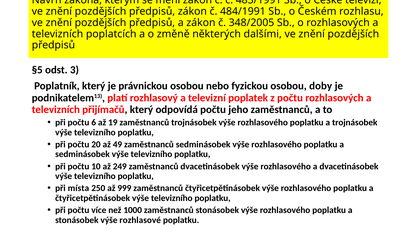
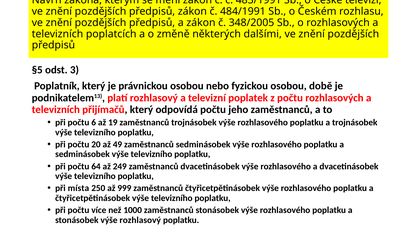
doby: doby -> době (321, 86)
10: 10 -> 64 (96, 166)
výše rozhlasové: rozhlasové -> rozhlasový (140, 220)
